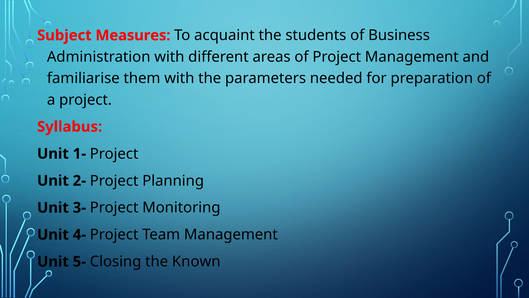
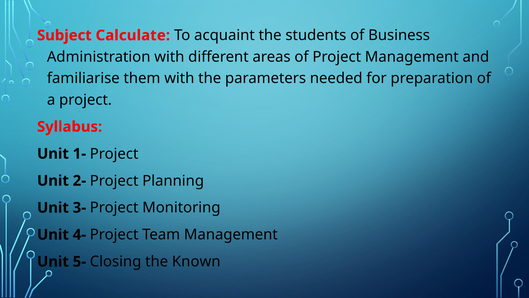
Measures: Measures -> Calculate (133, 35)
